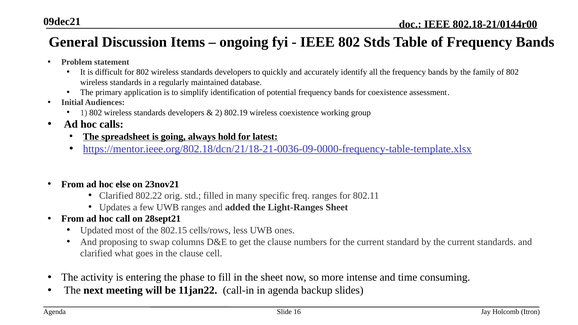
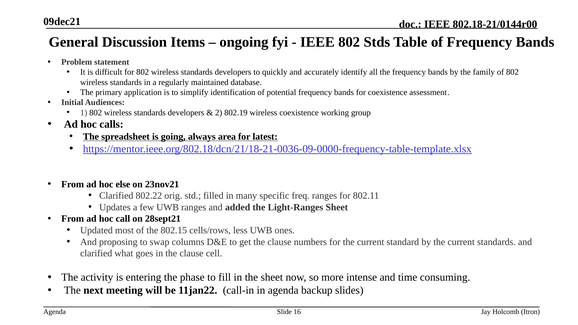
hold: hold -> area (227, 137)
